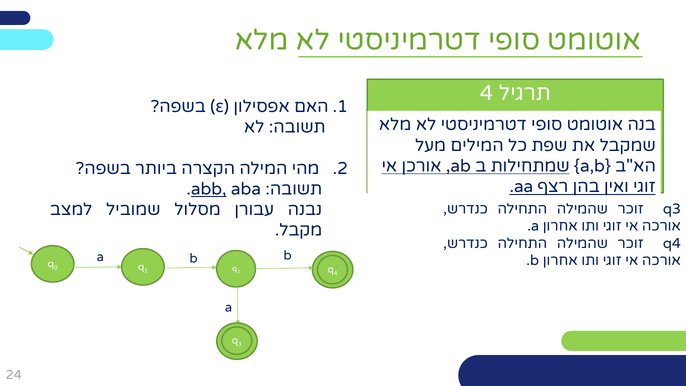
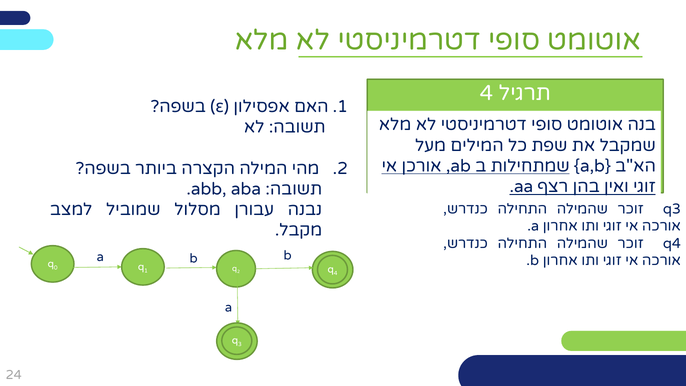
abb underline: present -> none (209, 189)
